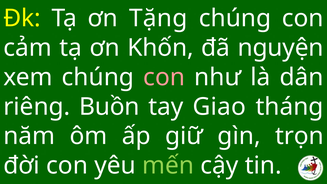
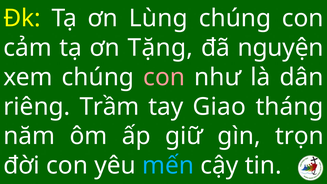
Tặng: Tặng -> Lùng (158, 18)
Khốn: Khốn -> Tặng (160, 48)
Buồn: Buồn -> Trầm (109, 107)
mến colour: light green -> light blue (168, 166)
